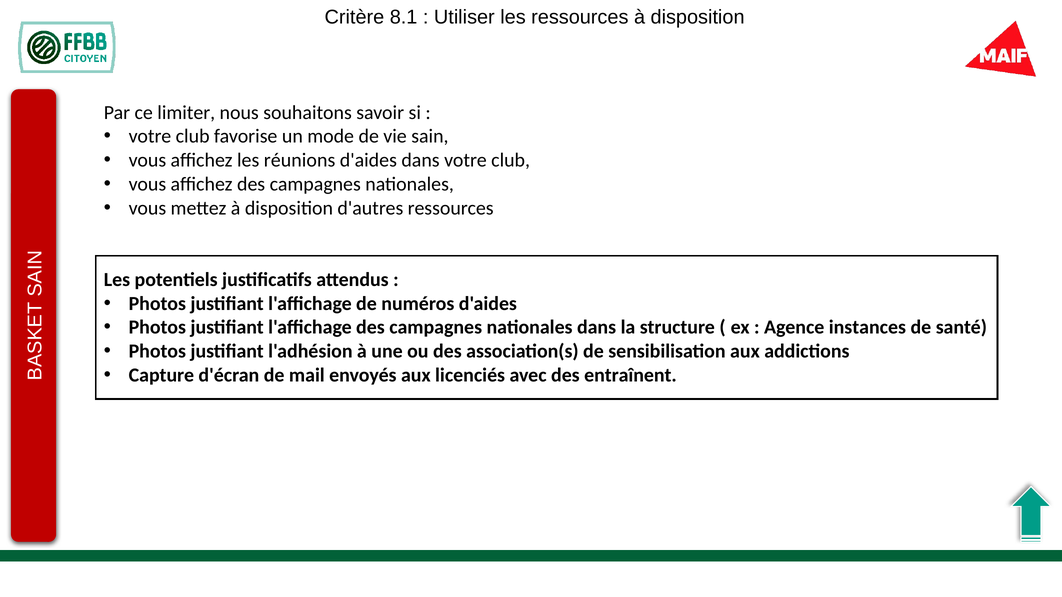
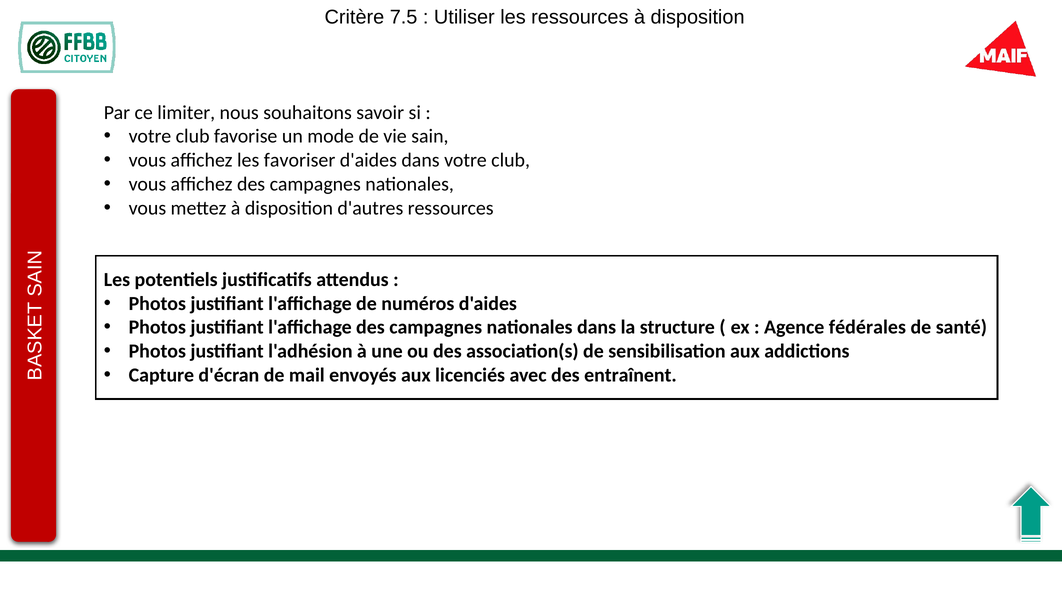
8.1: 8.1 -> 7.5 (404, 17)
réunions: réunions -> favoriser (300, 160)
instances: instances -> fédérales (867, 328)
